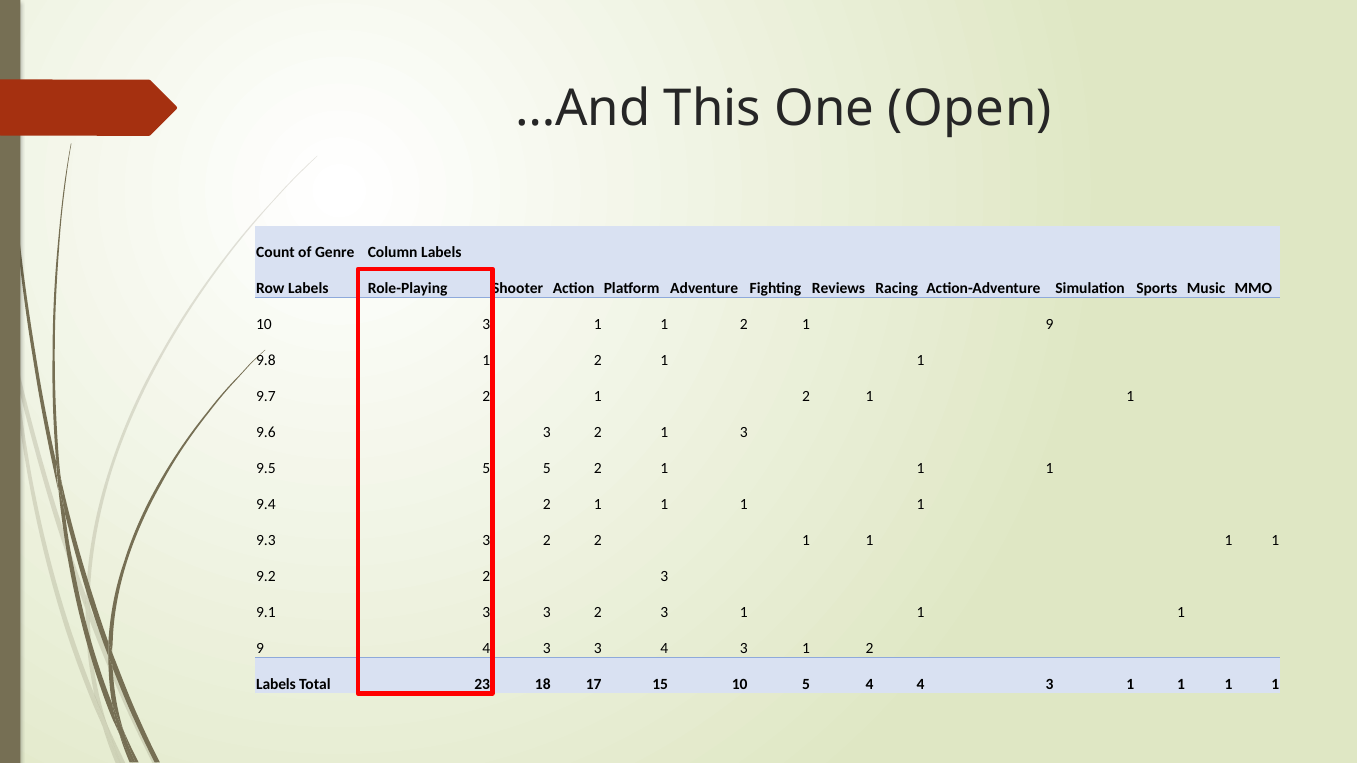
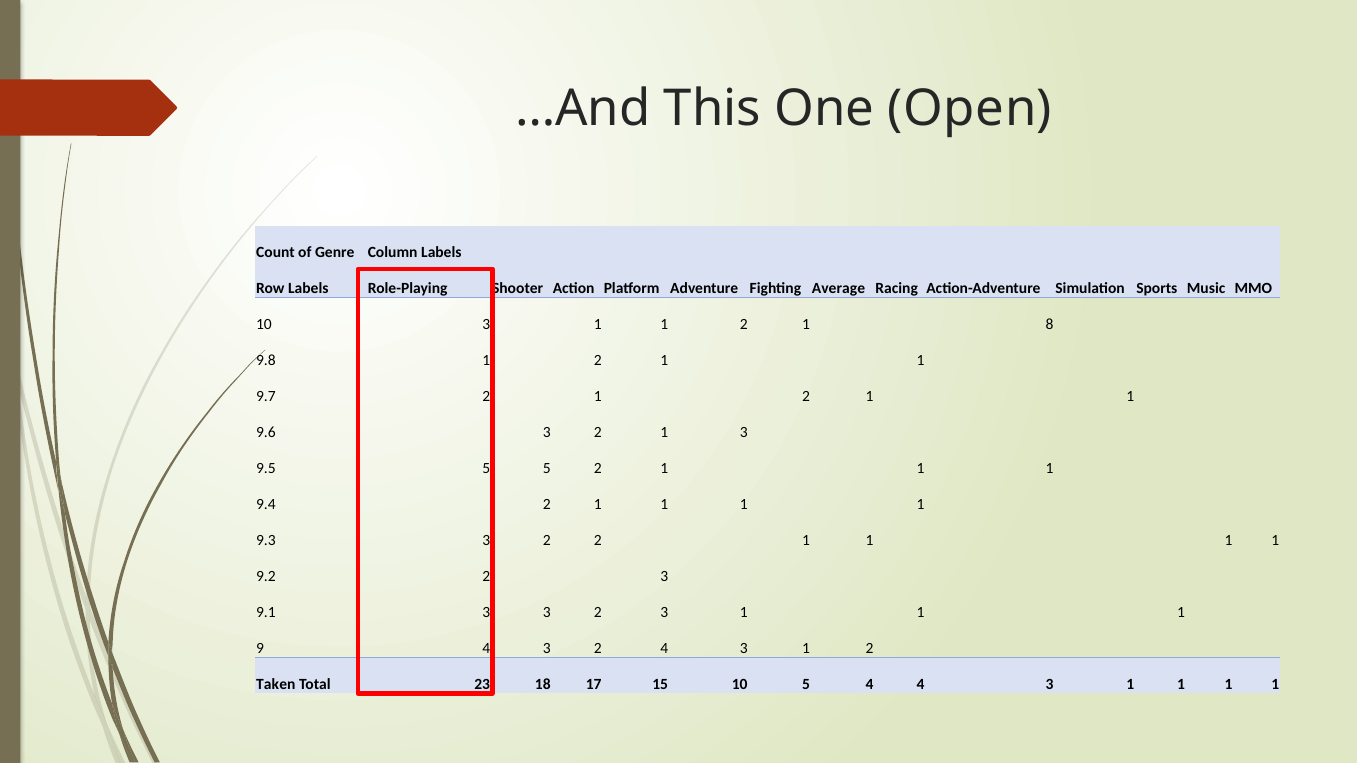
Reviews: Reviews -> Average (838, 288)
2 1 9: 9 -> 8 (1049, 324)
4 3 3: 3 -> 2 (598, 648)
Labels: Labels -> Taken (276, 684)
